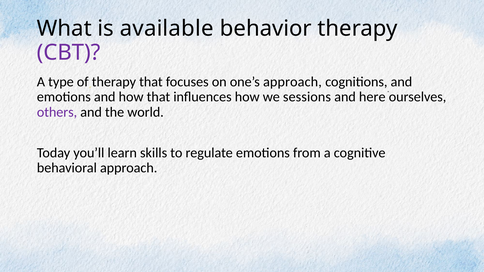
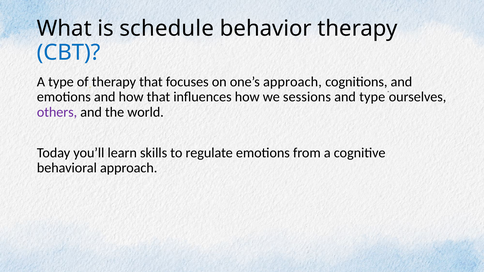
available: available -> schedule (167, 29)
CBT colour: purple -> blue (69, 53)
and here: here -> type (372, 97)
